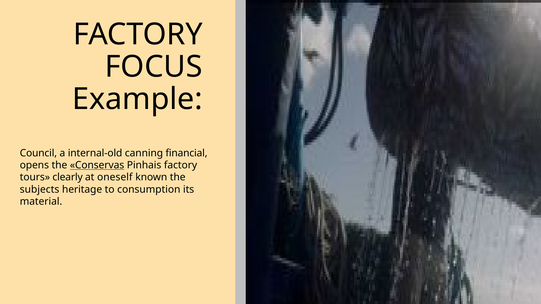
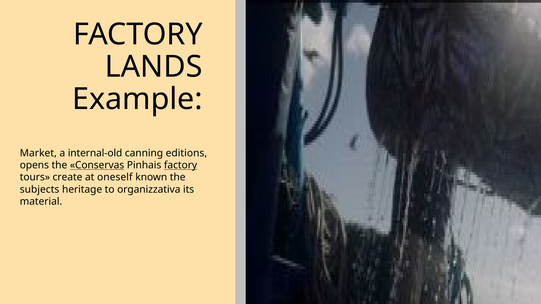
FOCUS: FOCUS -> LANDS (154, 67)
Council: Council -> Market (38, 153)
financial: financial -> editions (186, 153)
factory underline: none -> present (181, 165)
clearly: clearly -> create (68, 177)
consumption: consumption -> organizzativa (149, 190)
